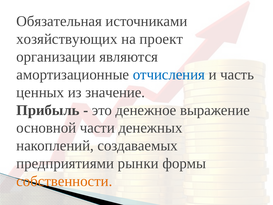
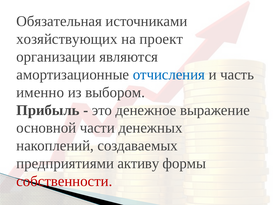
ценных: ценных -> именно (40, 92)
значение: значение -> выбором (115, 92)
рынки: рынки -> активу (138, 163)
собственности colour: orange -> red (64, 181)
